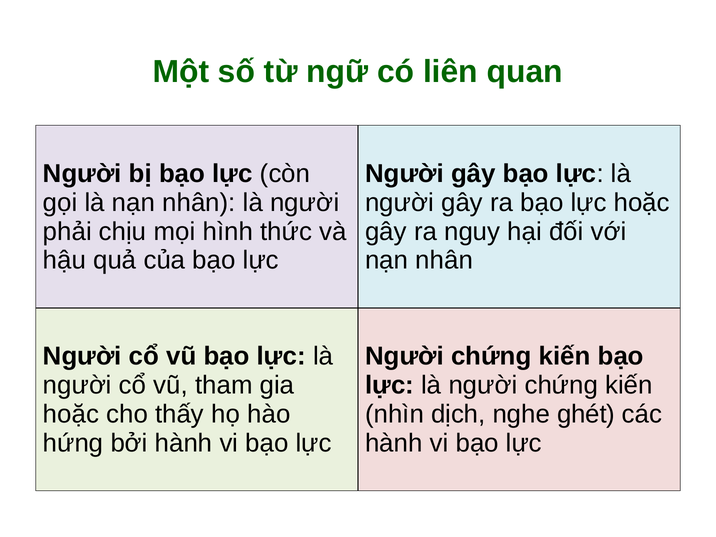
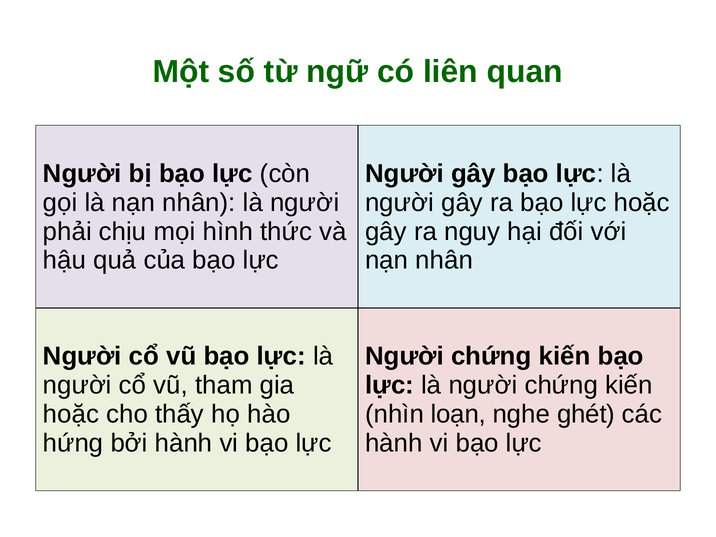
dịch: dịch -> loạn (458, 414)
